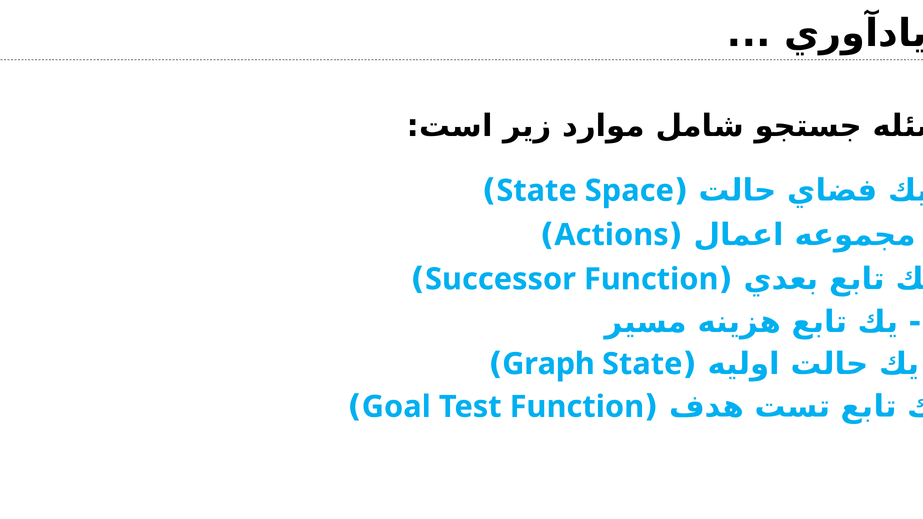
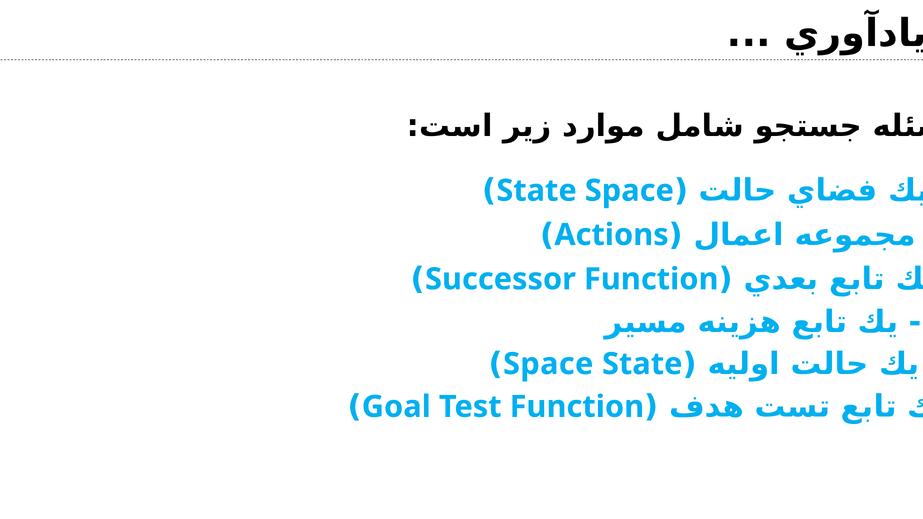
Graph: Graph -> Space (548, 364)
